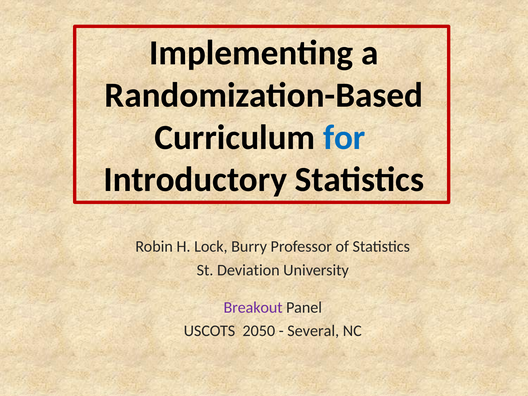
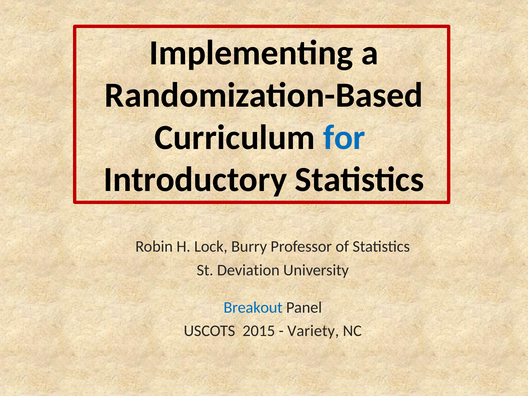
Breakout colour: purple -> blue (253, 307)
2050: 2050 -> 2015 (259, 331)
Several: Several -> Variety (313, 331)
